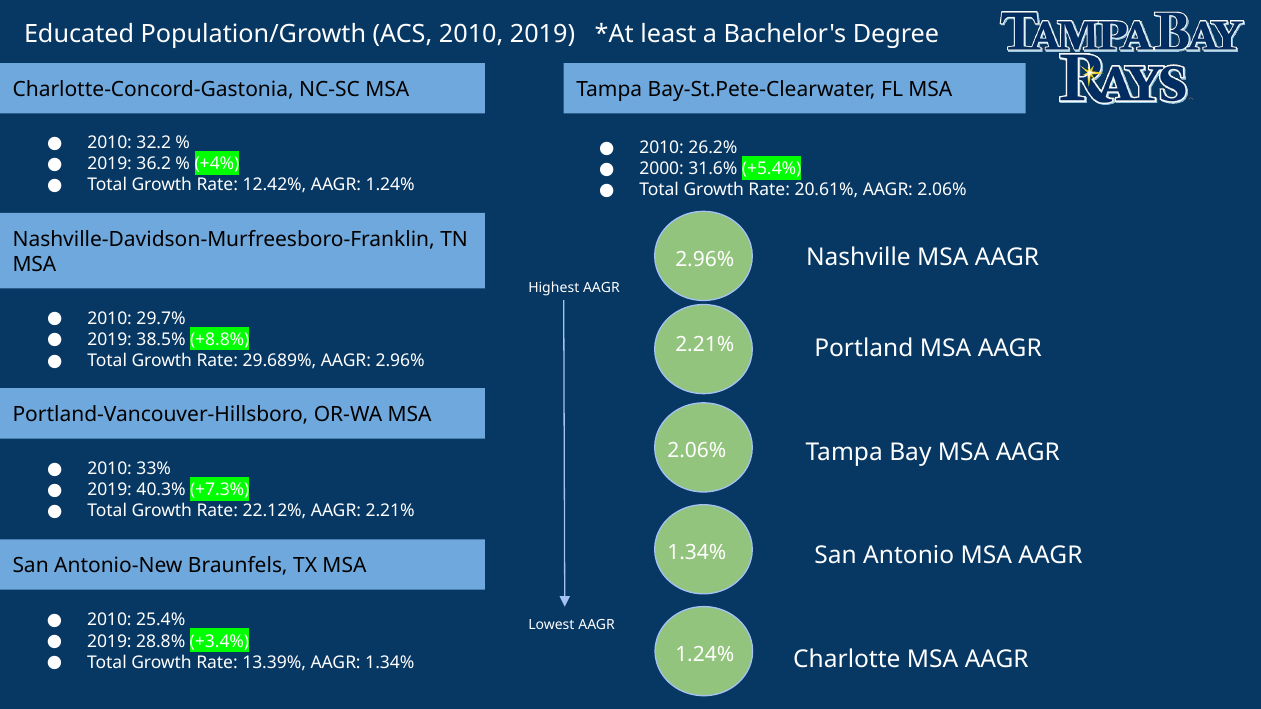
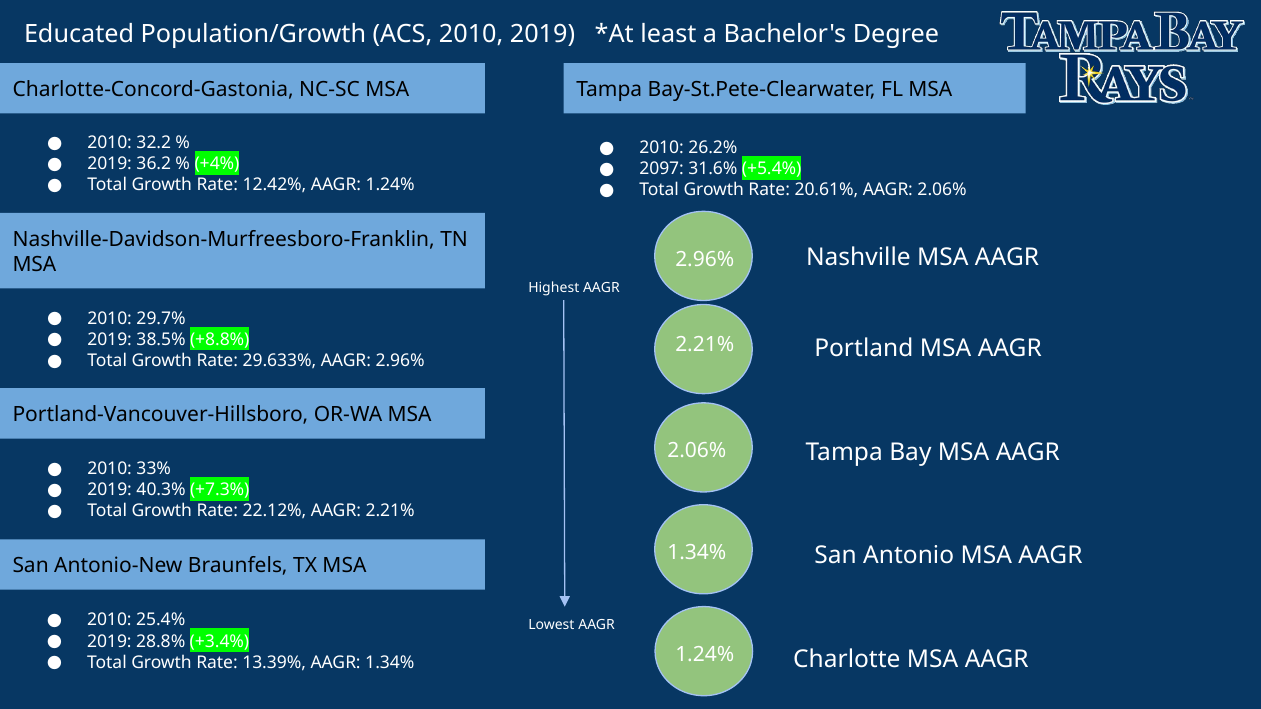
2000: 2000 -> 2097 (662, 169)
29.689%: 29.689% -> 29.633% (280, 361)
